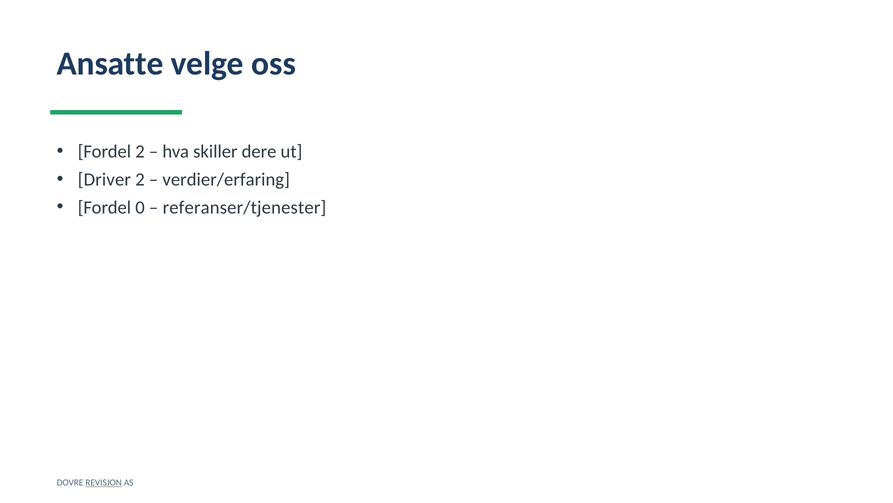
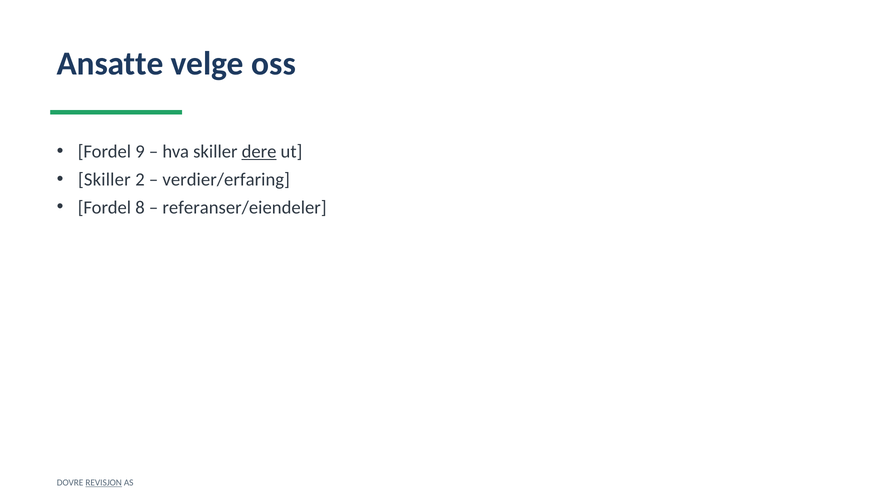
Fordel 2: 2 -> 9 (140, 151)
dere underline: none -> present (259, 151)
Driver: Driver -> Skiller (104, 179)
0: 0 -> 8 (140, 207)
referanser/tjenester: referanser/tjenester -> referanser/eiendeler (245, 207)
